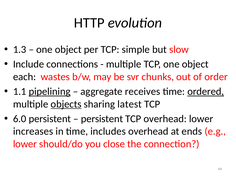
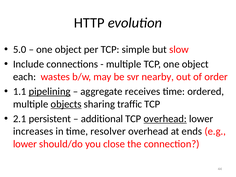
1.3: 1.3 -> 5.0 (20, 50)
chunks: chunks -> nearby (158, 77)
ordered underline: present -> none (206, 91)
latest: latest -> traffic (130, 104)
6.0: 6.0 -> 2.1 (20, 119)
persistent: persistent -> additional (102, 119)
overhead underline: none -> present (165, 119)
includes: includes -> resolver (108, 131)
